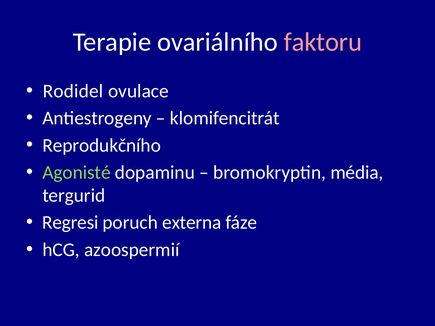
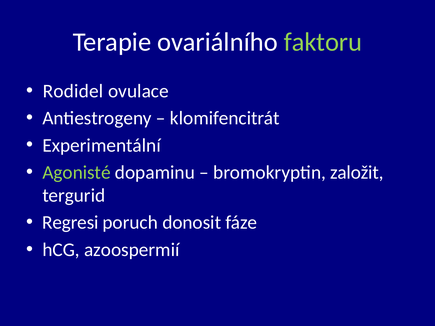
faktoru colour: pink -> light green (323, 42)
Reprodukčního: Reprodukčního -> Experimentální (102, 145)
média: média -> založit (357, 172)
externa: externa -> donosit (192, 223)
